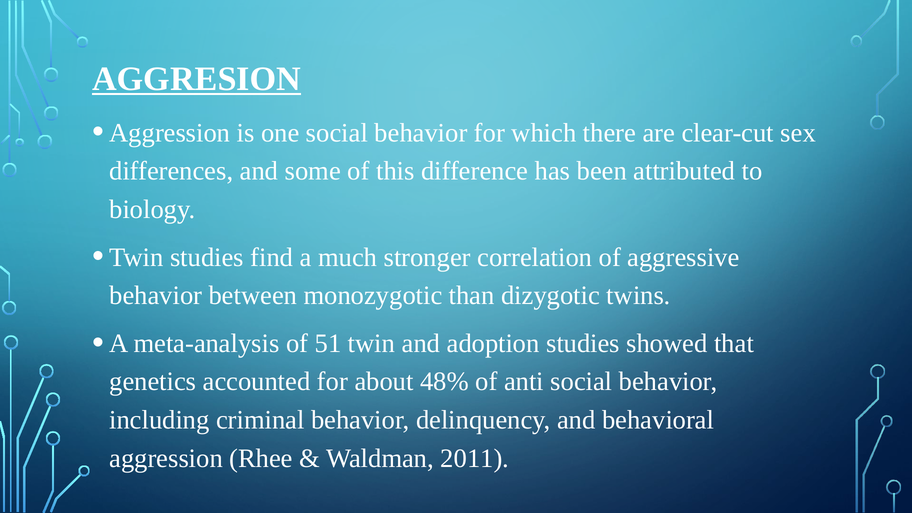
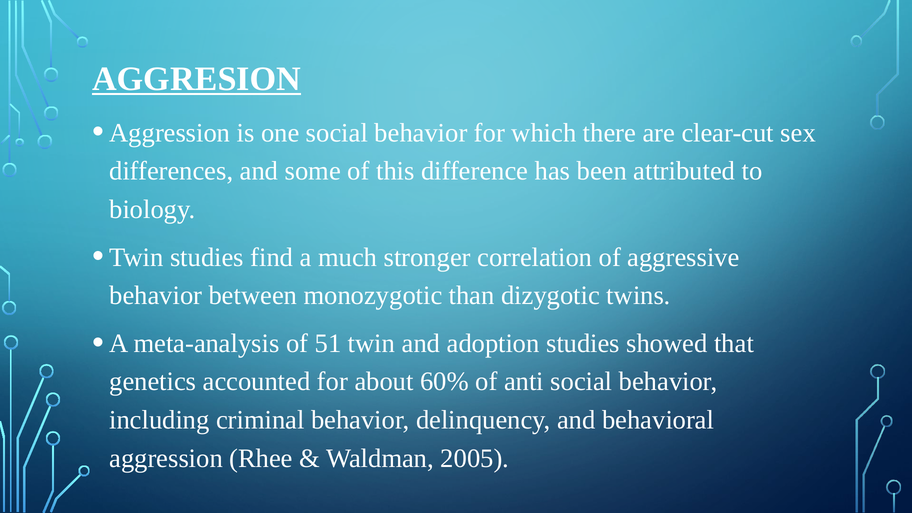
48%: 48% -> 60% (444, 382)
2011: 2011 -> 2005 (475, 458)
